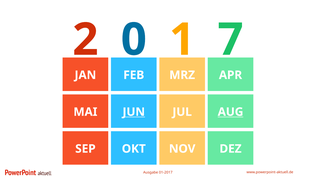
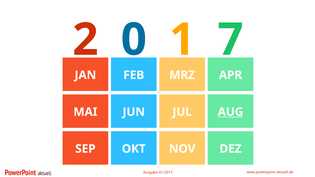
JUN underline: present -> none (134, 112)
